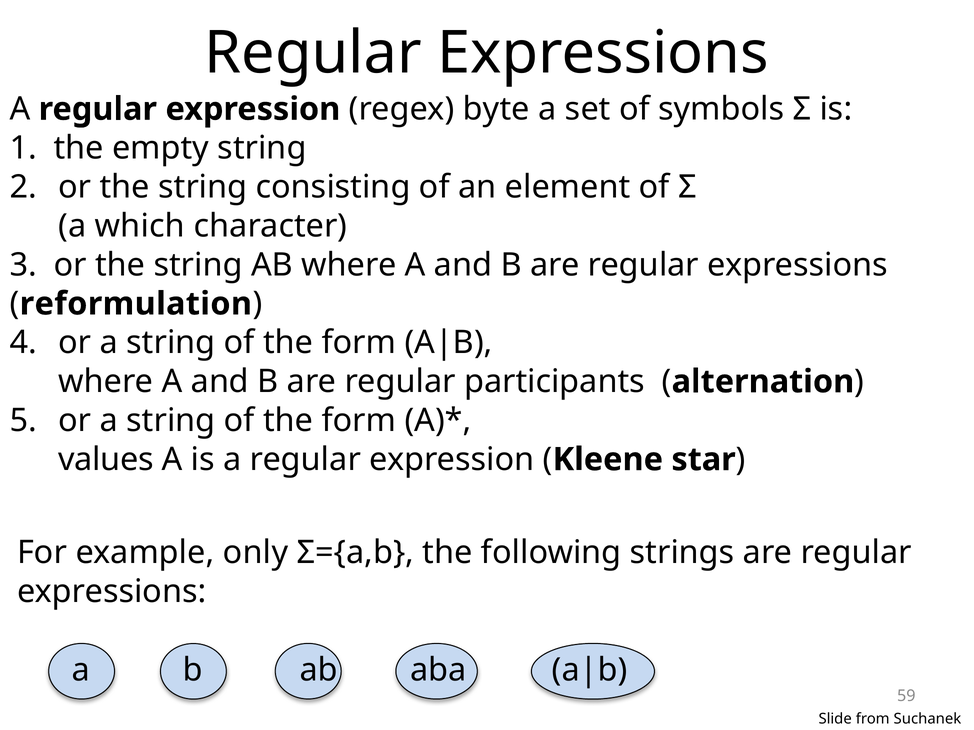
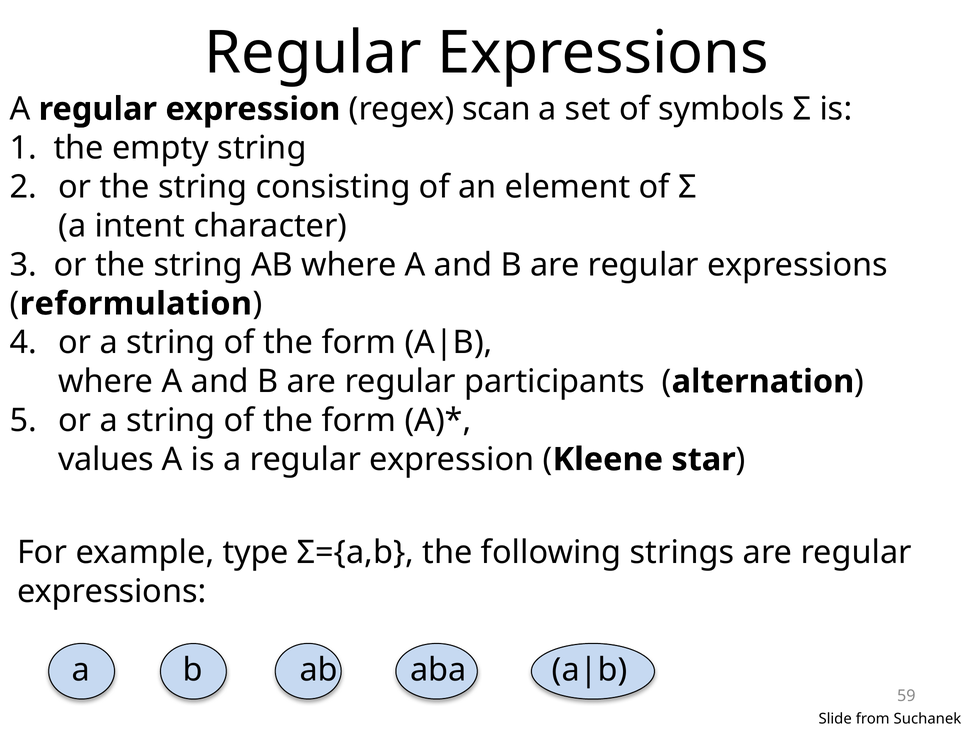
byte: byte -> scan (496, 109)
which: which -> intent (140, 226)
only: only -> type (256, 553)
